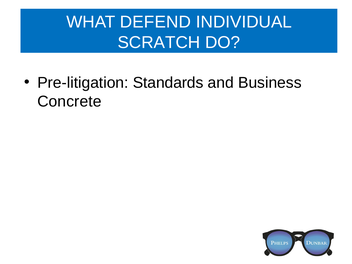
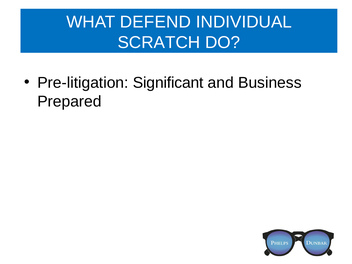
Standards: Standards -> Significant (168, 83)
Concrete: Concrete -> Prepared (69, 101)
